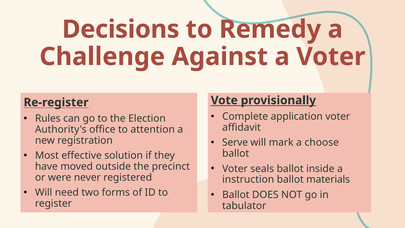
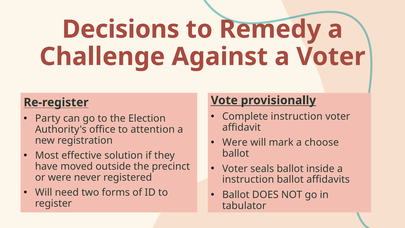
Complete application: application -> instruction (297, 116)
Rules: Rules -> Party (48, 118)
Serve: Serve -> Were (235, 142)
materials: materials -> affidavits (328, 179)
